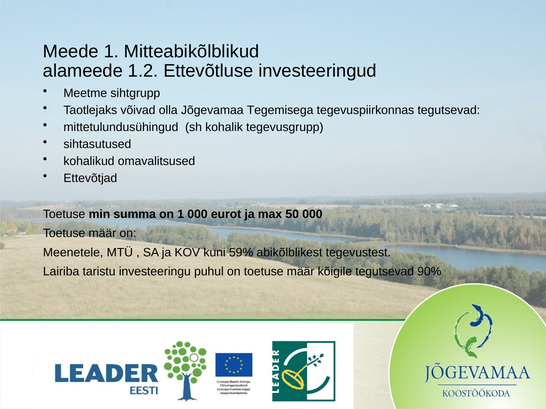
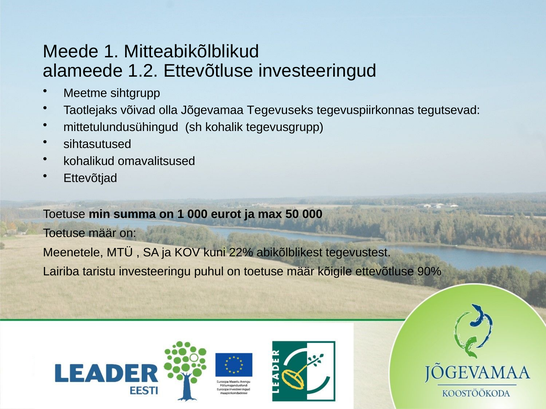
Tegemisega: Tegemisega -> Tegevuseks (280, 110)
59%: 59% -> 22% (241, 253)
kõigile tegutsevad: tegutsevad -> ettevõtluse (385, 272)
